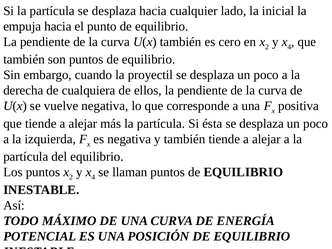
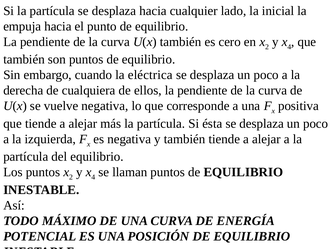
proyectil: proyectil -> eléctrica (150, 75)
